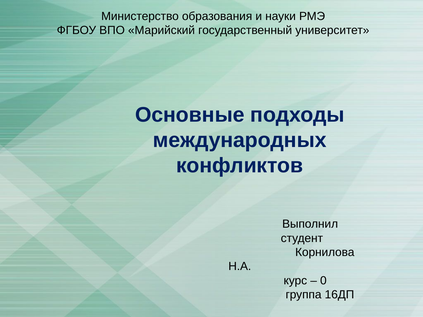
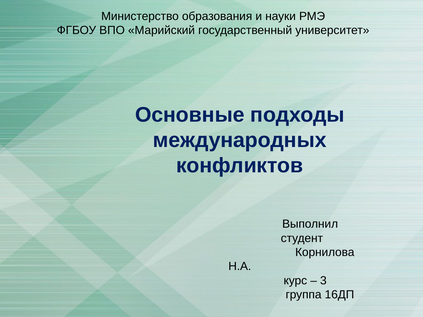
0: 0 -> 3 (323, 281)
